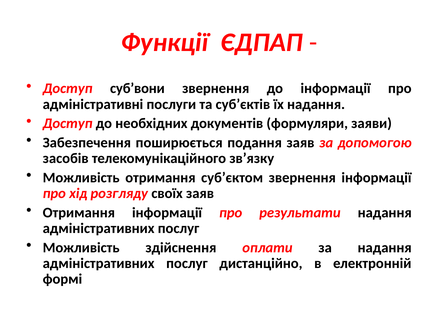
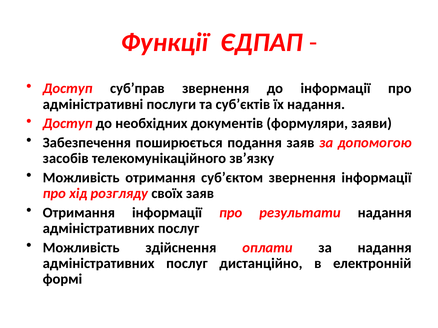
суб’вони: суб’вони -> суб’прав (137, 89)
